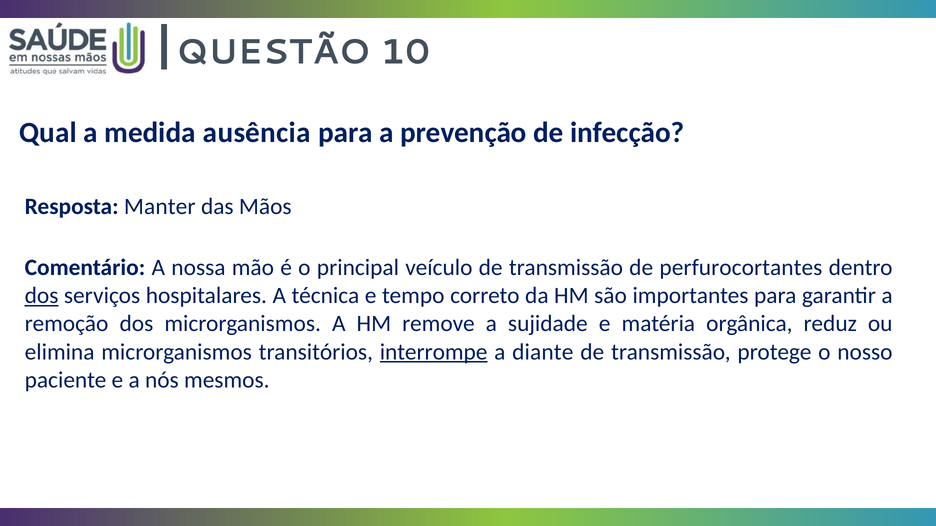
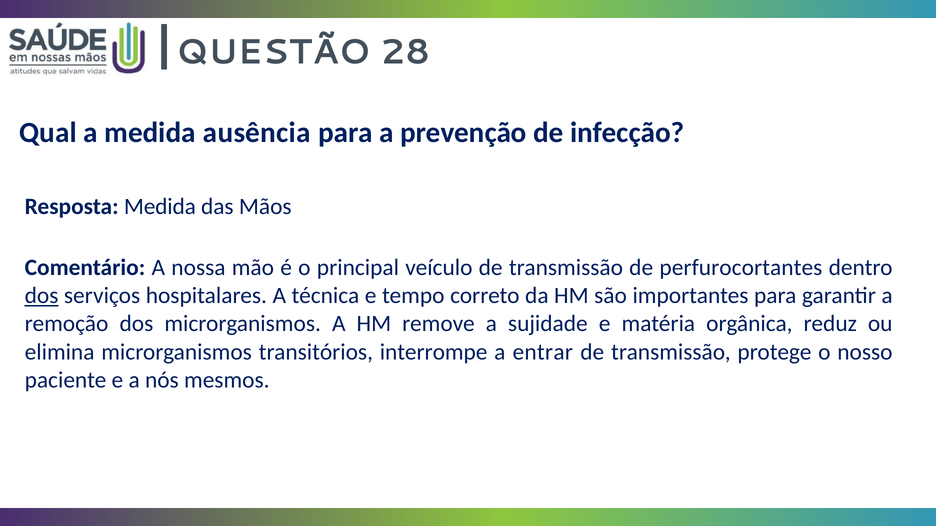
10: 10 -> 28 (405, 52)
Resposta Manter: Manter -> Medida (160, 207)
interrompe underline: present -> none (434, 352)
diante: diante -> entrar (543, 352)
